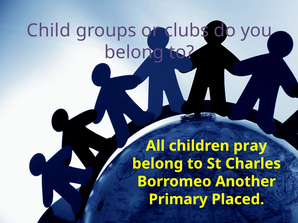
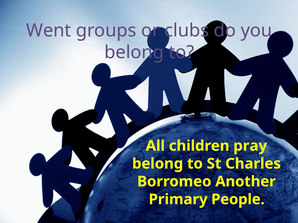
Child: Child -> Went (49, 31)
Placed: Placed -> People (238, 200)
